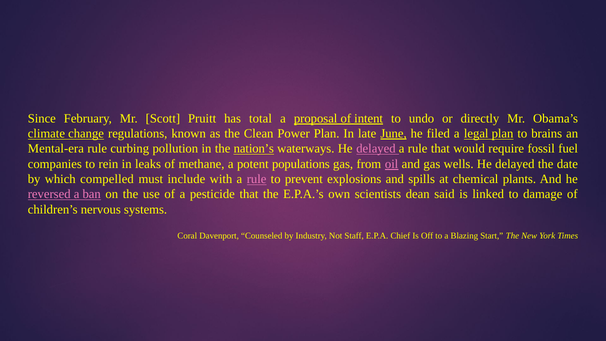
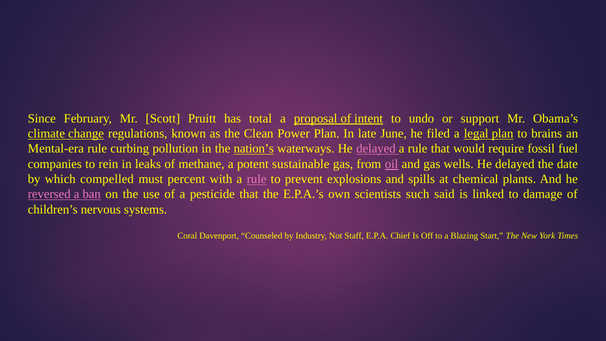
directly: directly -> support (480, 118)
June underline: present -> none (394, 134)
populations: populations -> sustainable (301, 164)
include: include -> percent (186, 179)
dean: dean -> such (418, 194)
